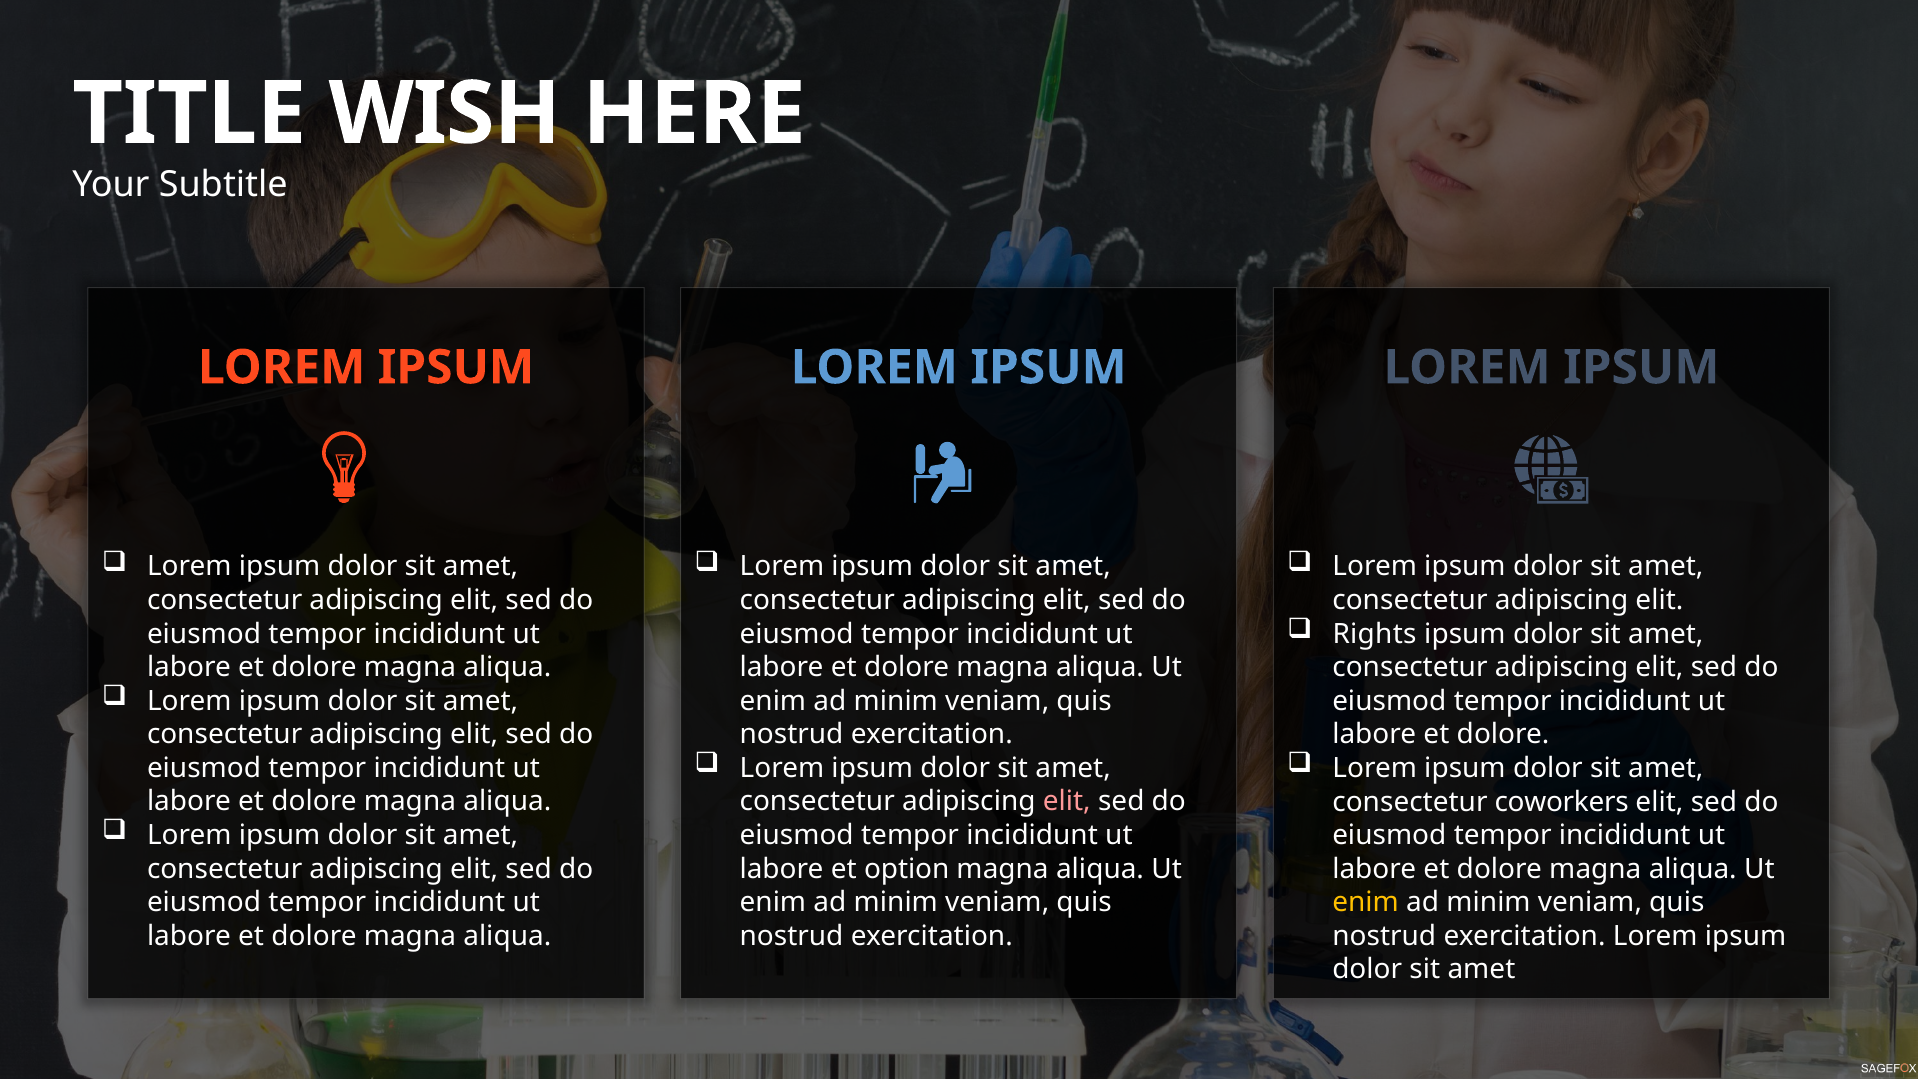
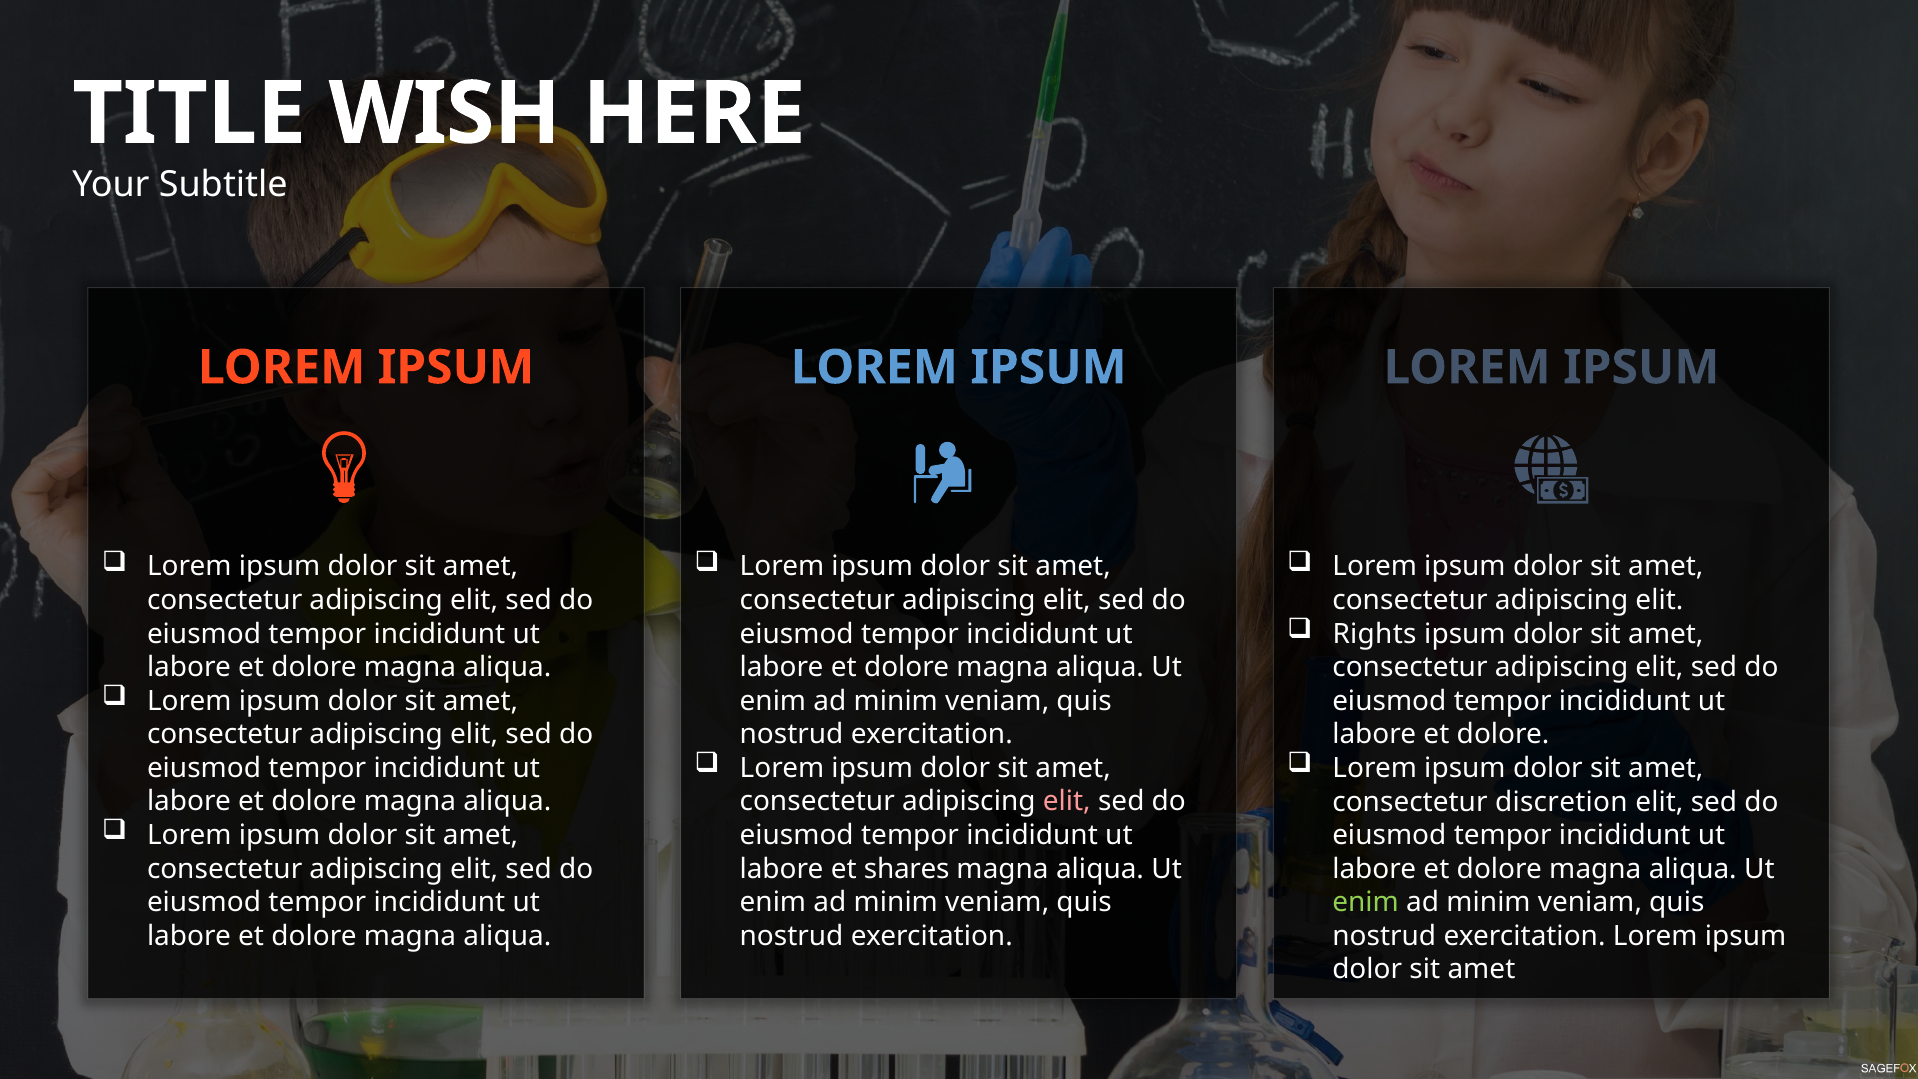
coworkers: coworkers -> discretion (1561, 802)
option: option -> shares (907, 869)
enim colour: yellow -> light green (1366, 902)
